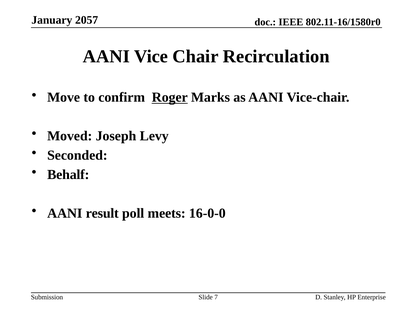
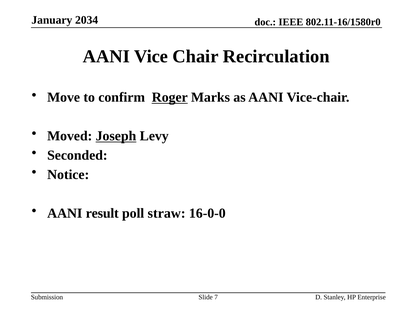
2057: 2057 -> 2034 (87, 20)
Joseph underline: none -> present (116, 136)
Behalf: Behalf -> Notice (68, 174)
meets: meets -> straw (167, 213)
